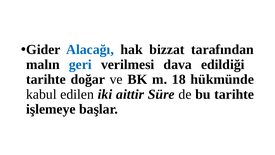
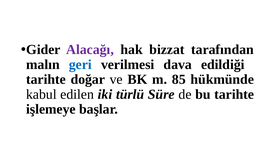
Alacağı colour: blue -> purple (90, 50)
18: 18 -> 85 (179, 79)
aittir: aittir -> türlü (130, 94)
